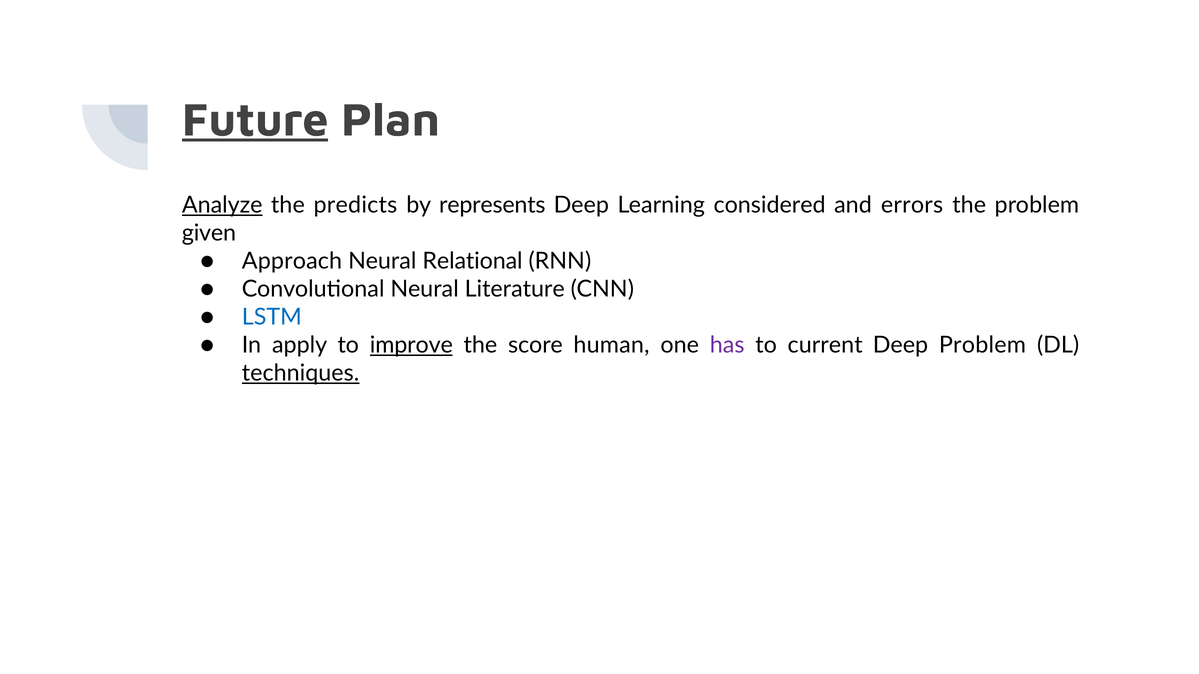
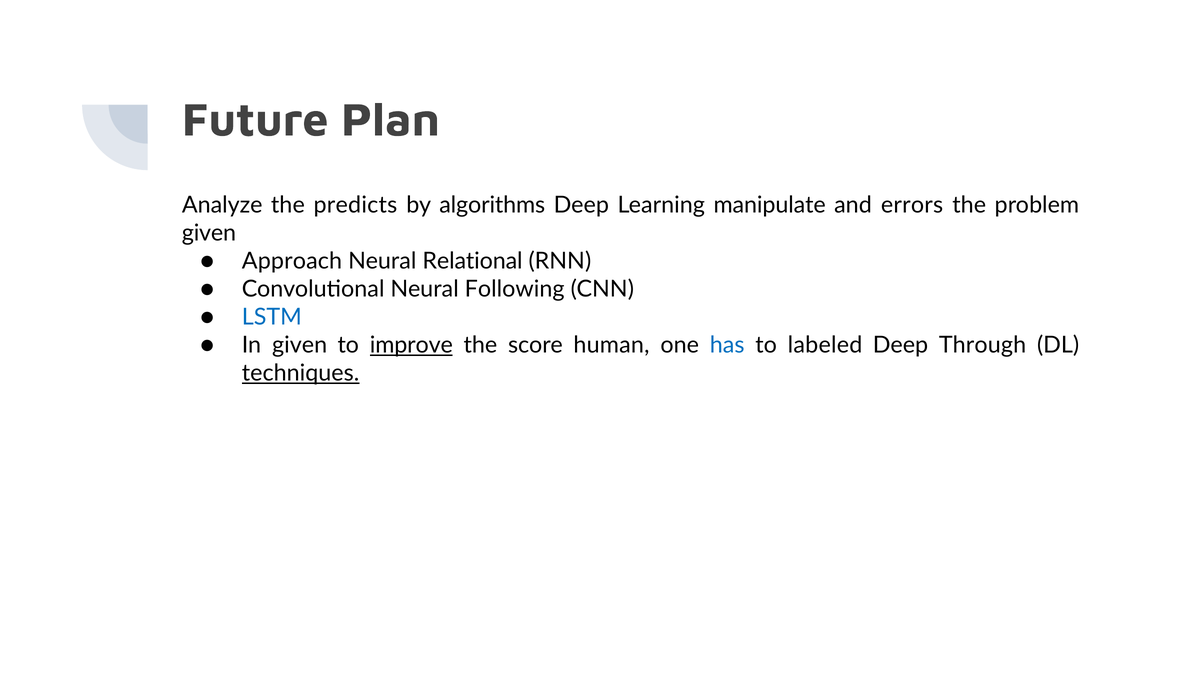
Future underline: present -> none (255, 120)
Analyze underline: present -> none (222, 205)
represents: represents -> algorithms (492, 205)
considered: considered -> manipulate (770, 205)
Literature: Literature -> Following (515, 289)
In apply: apply -> given (300, 345)
has colour: purple -> blue (727, 345)
current: current -> labeled (825, 345)
Deep Problem: Problem -> Through (983, 345)
